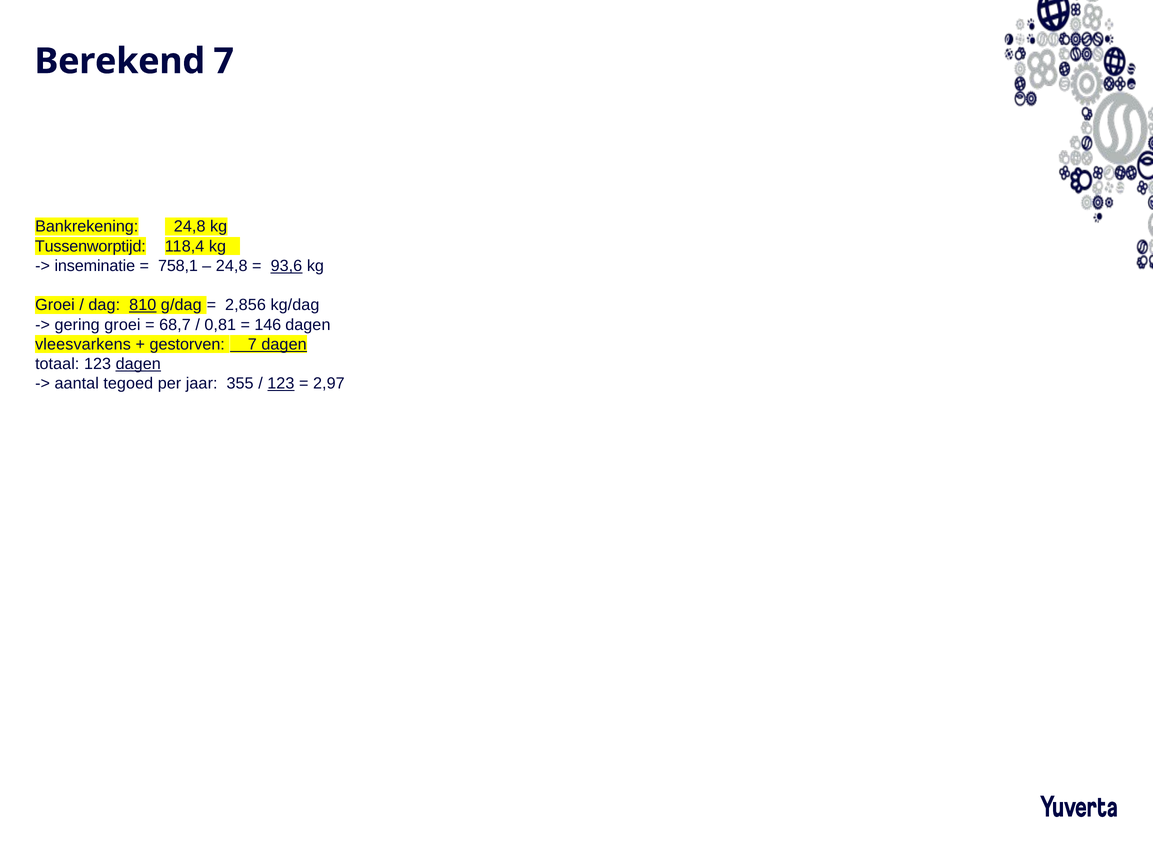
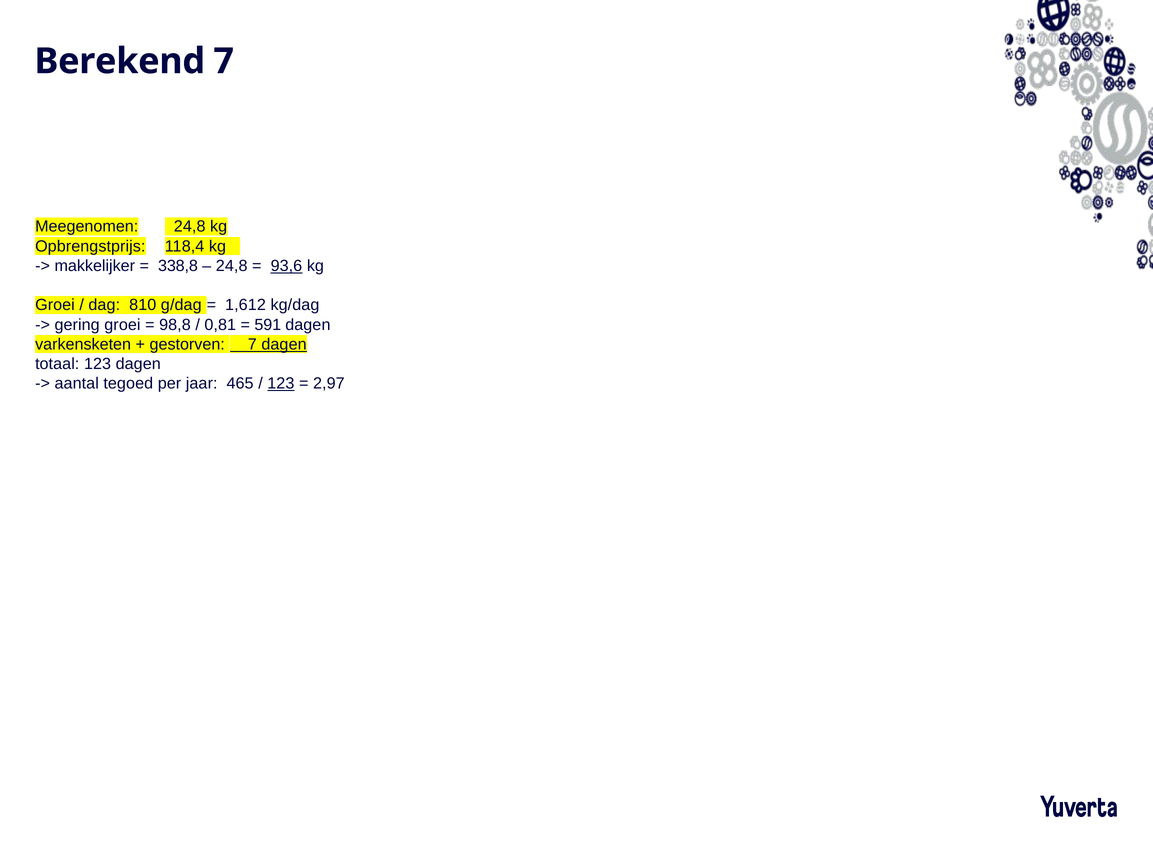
Bankrekening: Bankrekening -> Meegenomen (87, 227)
Tussenworptijd: Tussenworptijd -> Opbrengstprijs (90, 246)
inseminatie: inseminatie -> makkelijker (95, 266)
758,1: 758,1 -> 338,8 (178, 266)
810 underline: present -> none (143, 305)
2,856: 2,856 -> 1,612 (245, 305)
68,7: 68,7 -> 98,8 (175, 325)
146: 146 -> 591 (268, 325)
vleesvarkens: vleesvarkens -> varkensketen (83, 344)
dagen underline: present -> none (138, 364)
355: 355 -> 465 (240, 383)
